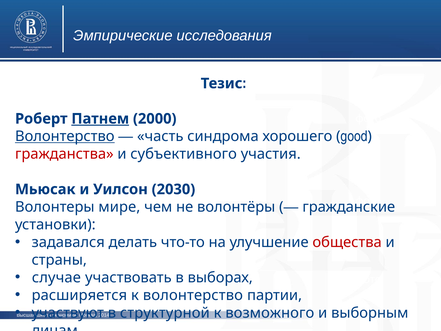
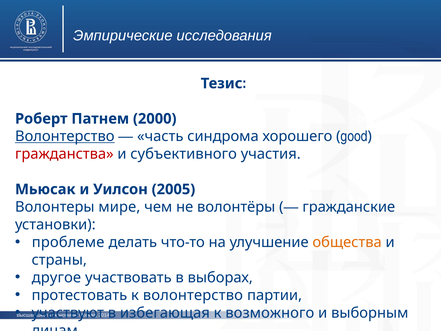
Патнем underline: present -> none (100, 119)
2030: 2030 -> 2005 (173, 189)
задавался: задавался -> проблеме (68, 242)
общества colour: red -> orange (347, 242)
случае: случае -> другое (56, 277)
расширяется: расширяется -> протестовать (79, 295)
структурной: структурной -> избегающая (165, 313)
